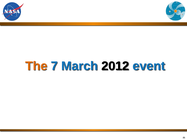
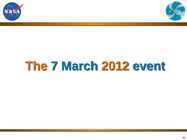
2012 colour: black -> orange (115, 66)
